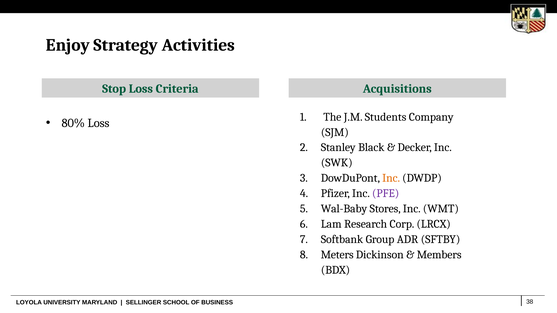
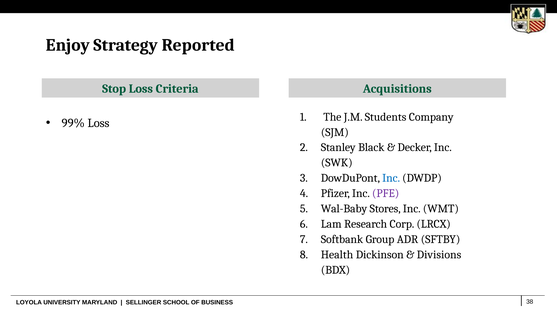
Activities: Activities -> Reported (198, 45)
80%: 80% -> 99% (73, 123)
Inc colour: orange -> blue (391, 178)
Meters: Meters -> Health (337, 255)
Members: Members -> Divisions (439, 255)
